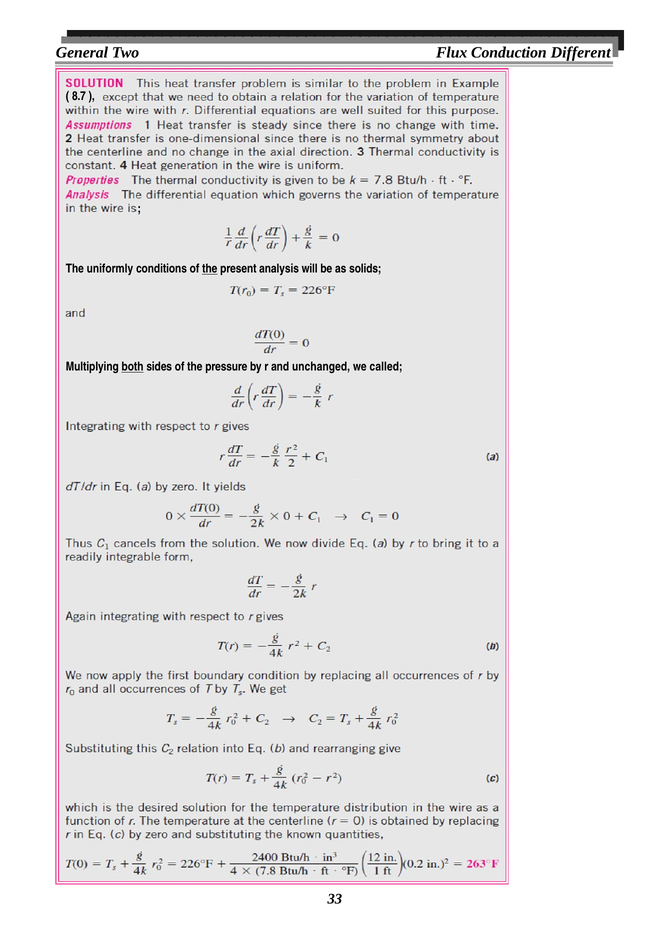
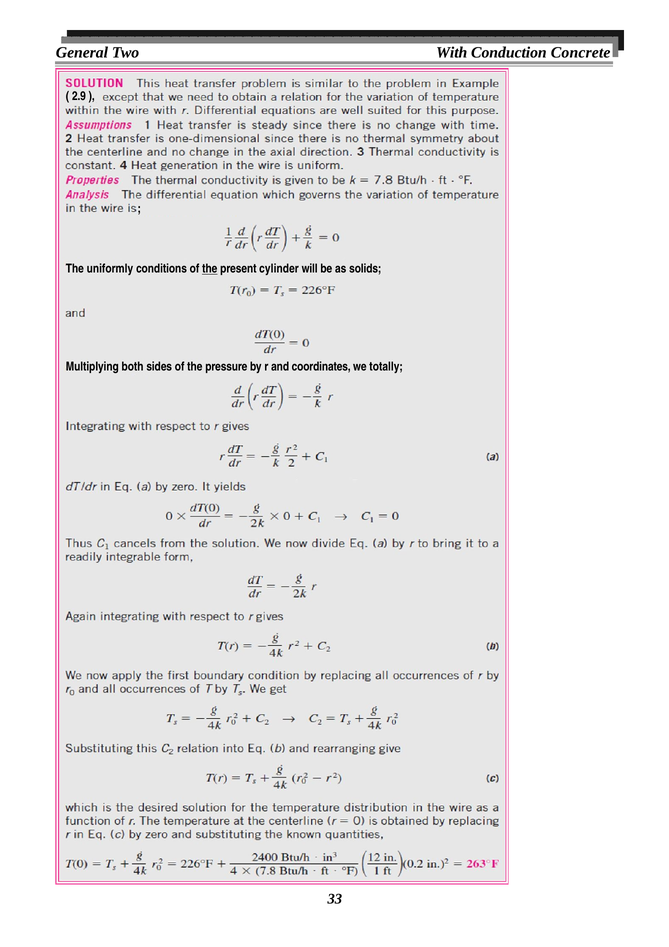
Flux: Flux -> With (452, 53)
Different: Different -> Concrete (581, 53)
8.7: 8.7 -> 2.9 (79, 96)
analysis: analysis -> cylinder (279, 269)
both underline: present -> none (133, 367)
unchanged: unchanged -> coordinates (321, 367)
called: called -> totally (386, 367)
